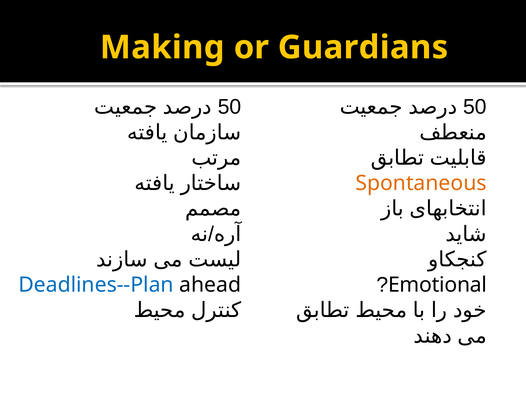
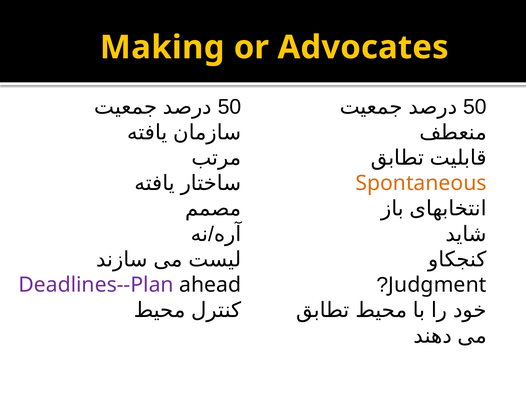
Guardians: Guardians -> Advocates (363, 47)
Deadlines--Plan colour: blue -> purple (96, 285)
Emotional: Emotional -> Judgment (437, 285)
